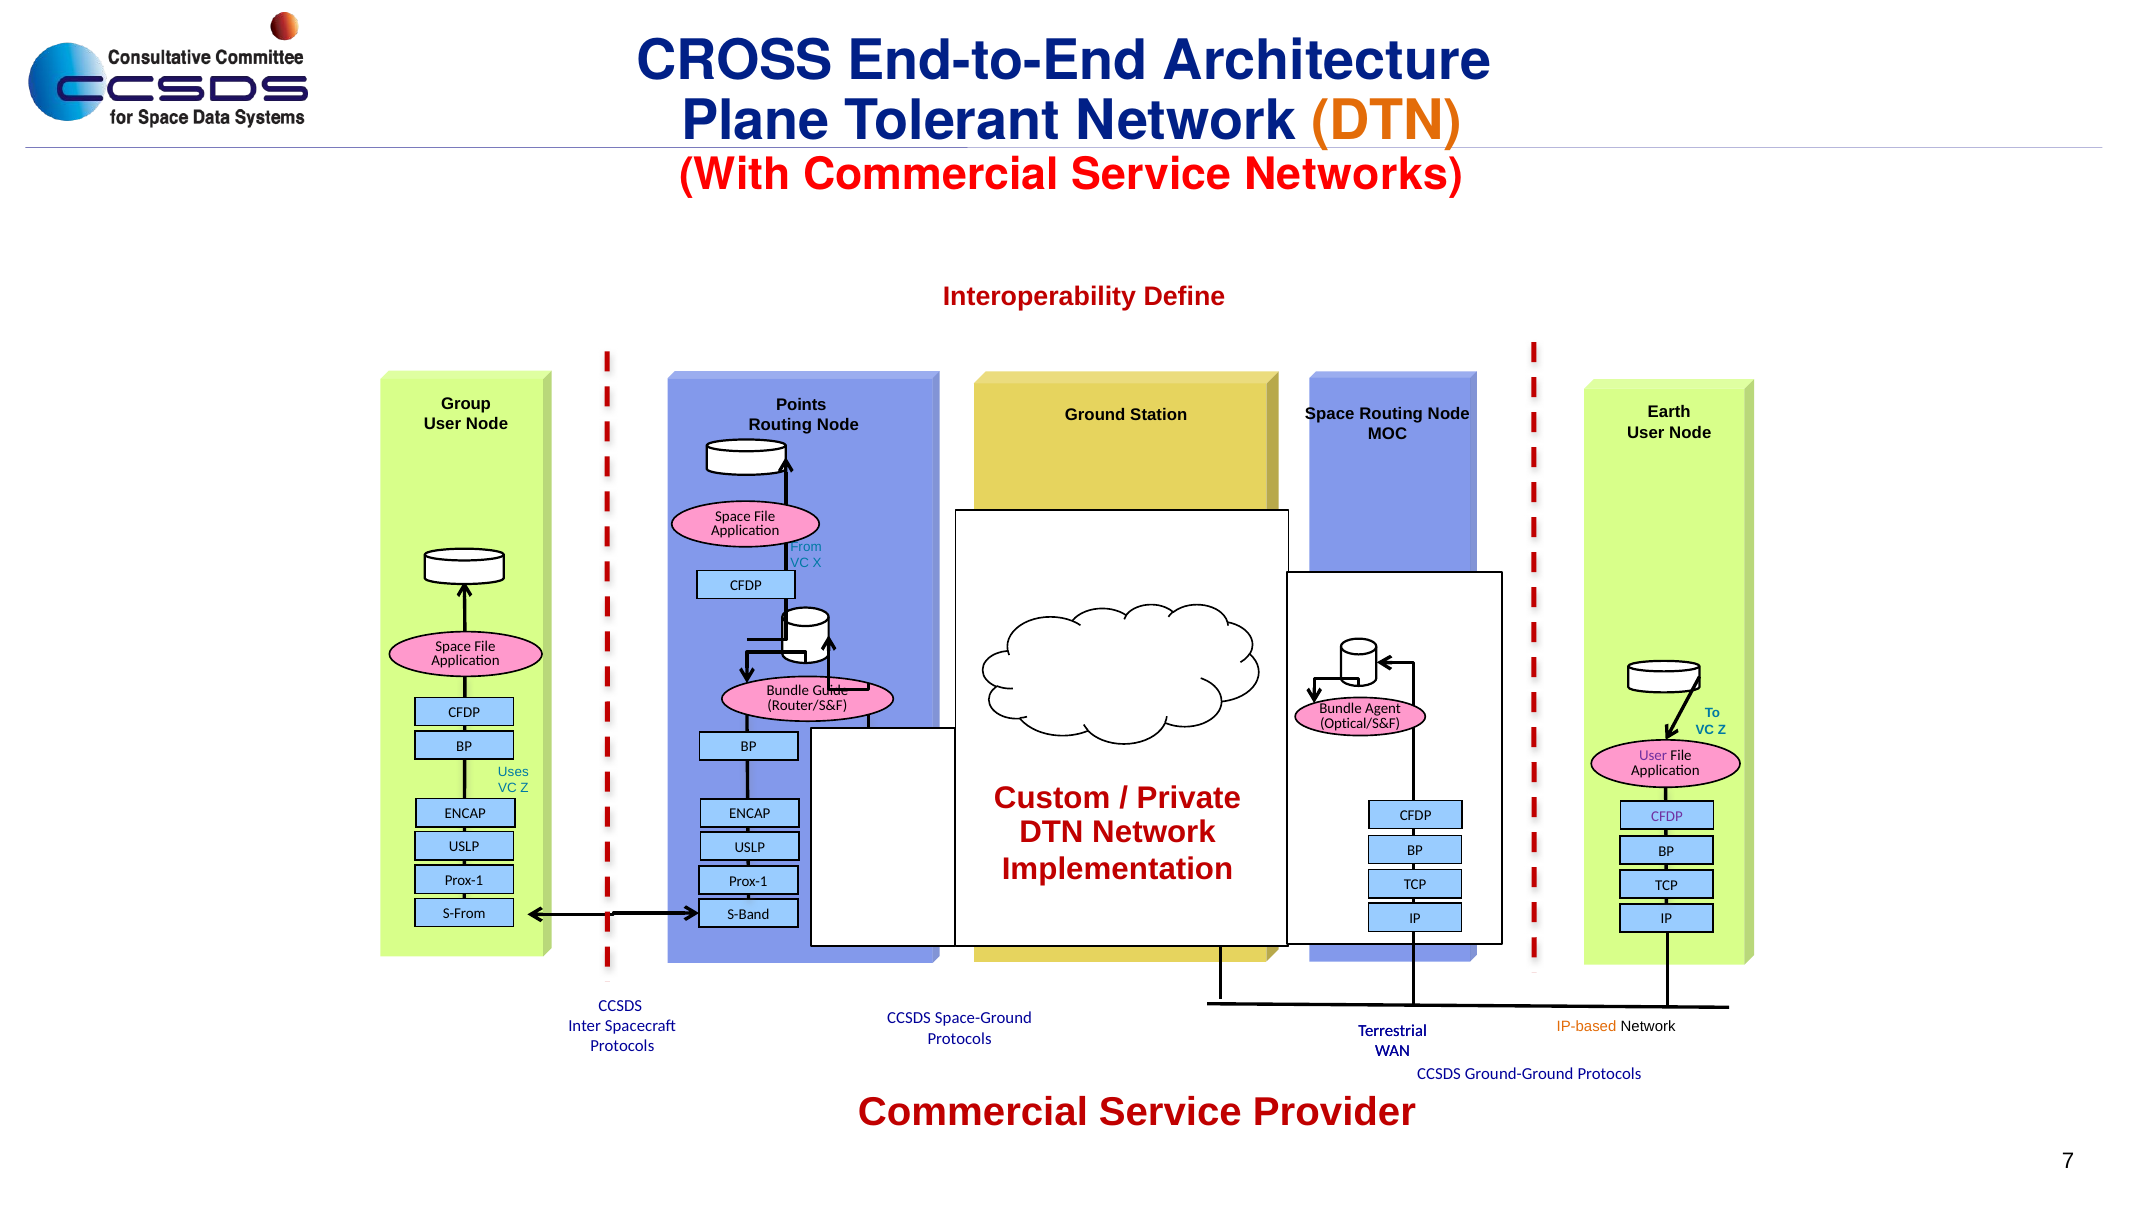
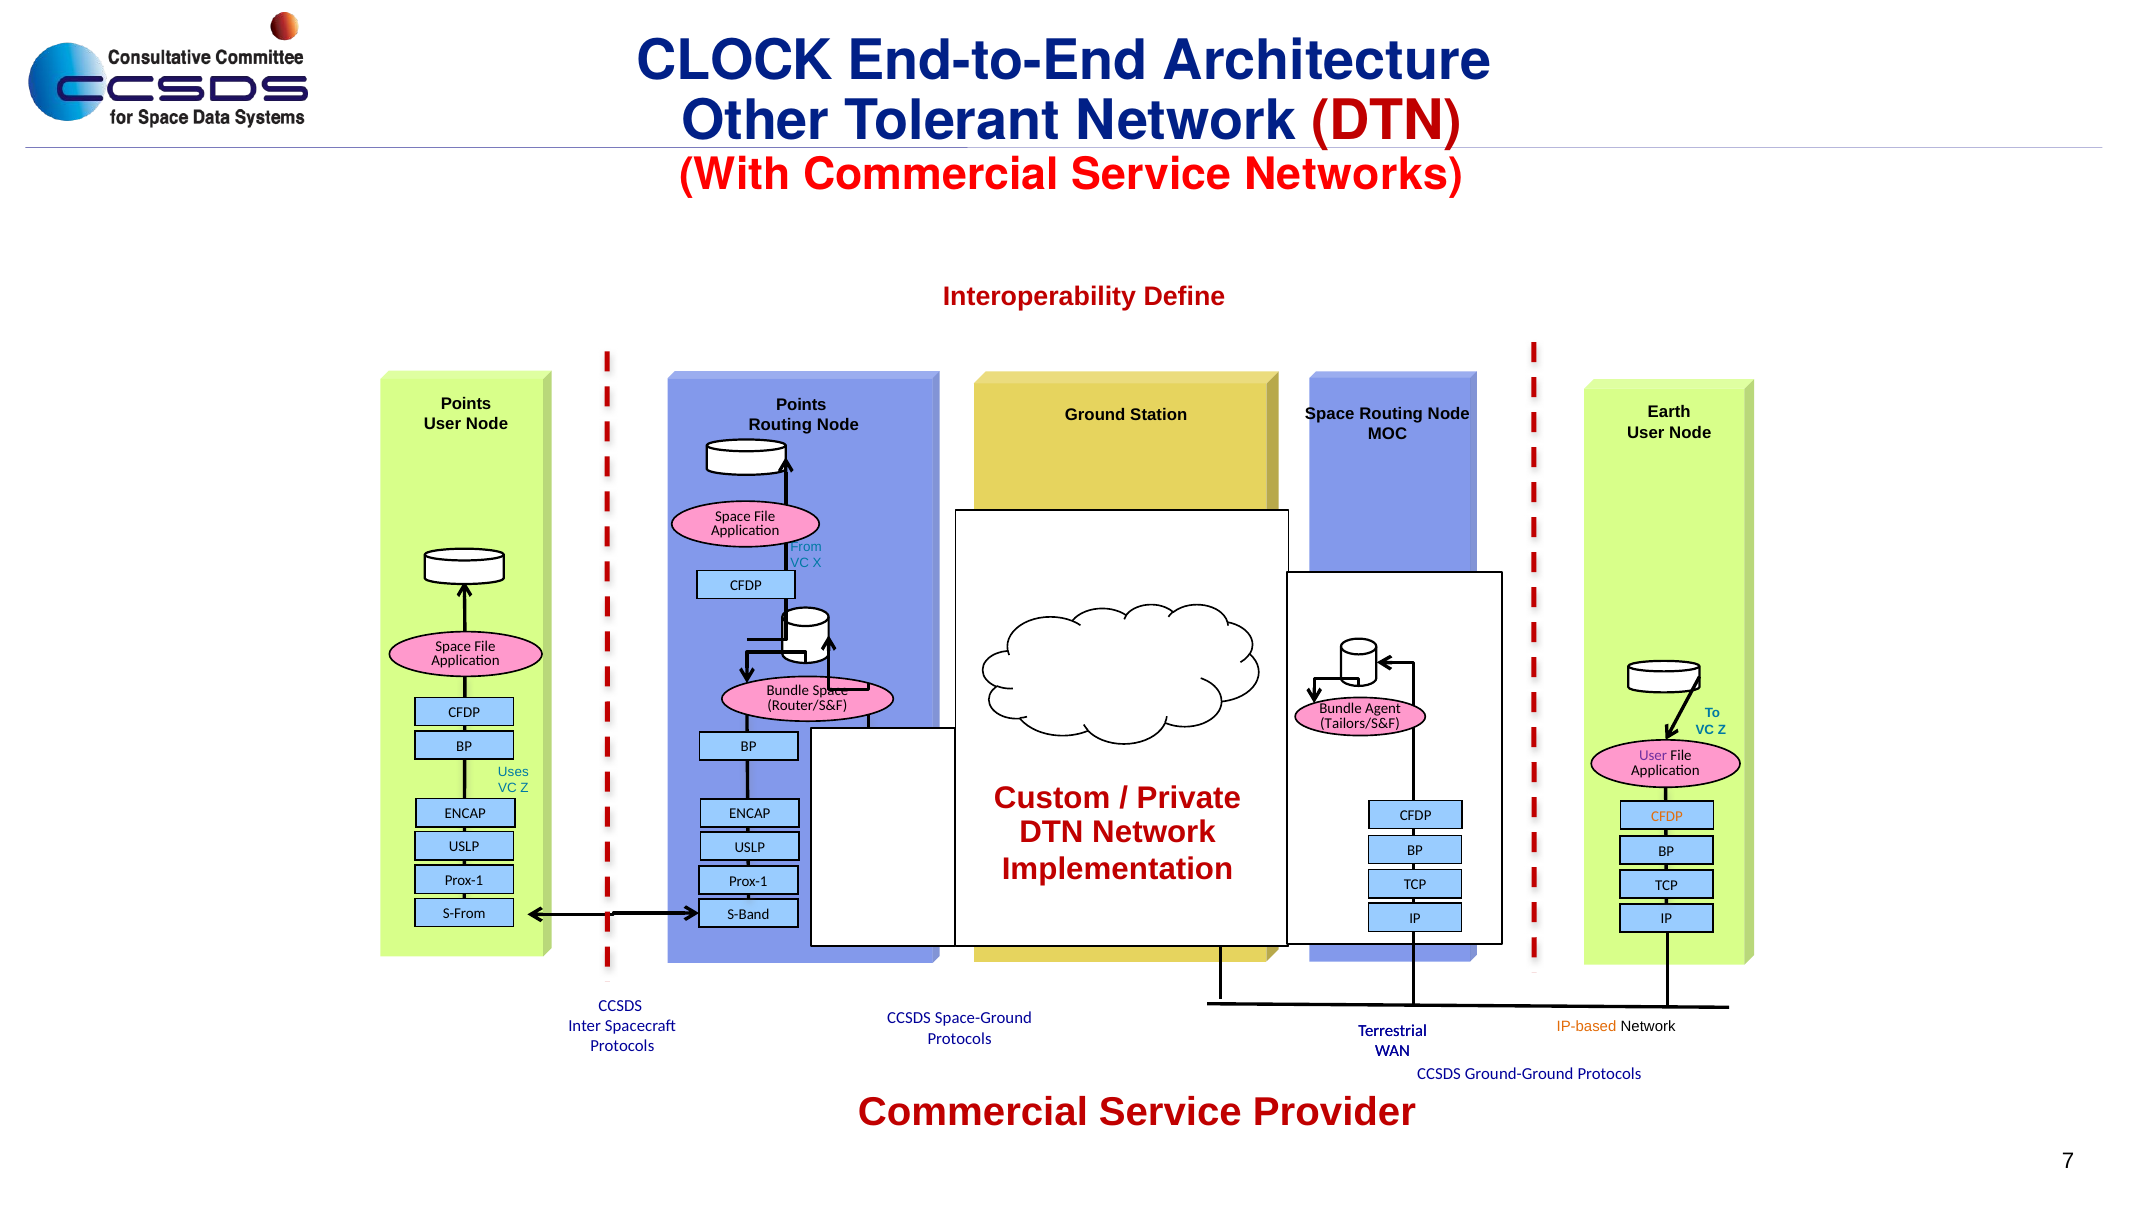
CROSS: CROSS -> CLOCK (735, 61)
Plane: Plane -> Other (755, 121)
DTN colour: orange -> red (1387, 121)
Group: Group -> Points (466, 404)
Bundle Guide: Guide -> Space (830, 691)
Optical/S&F: Optical/S&F -> Tailors/S&F (1360, 723)
CFDP colour: purple -> orange (1667, 816)
